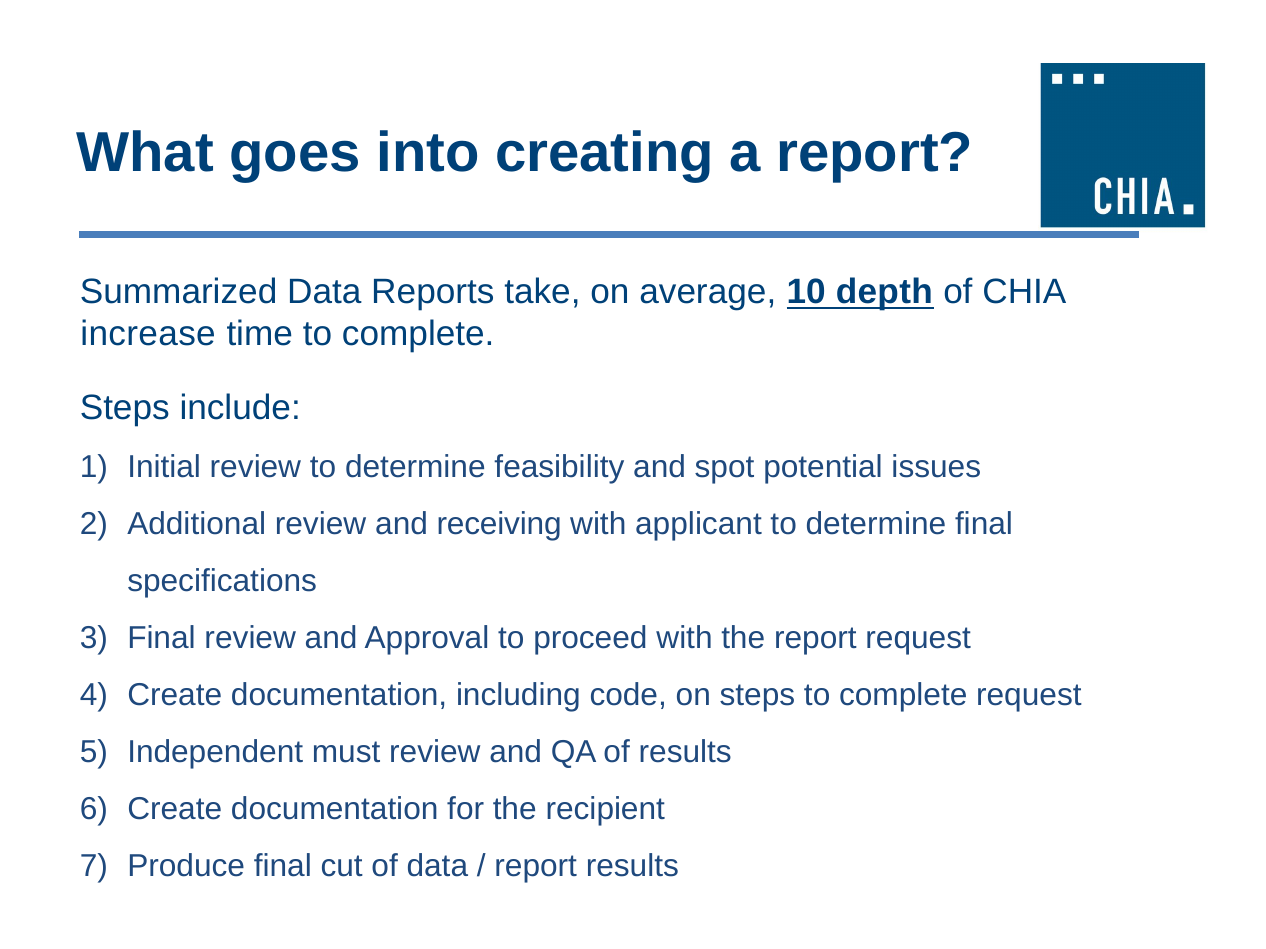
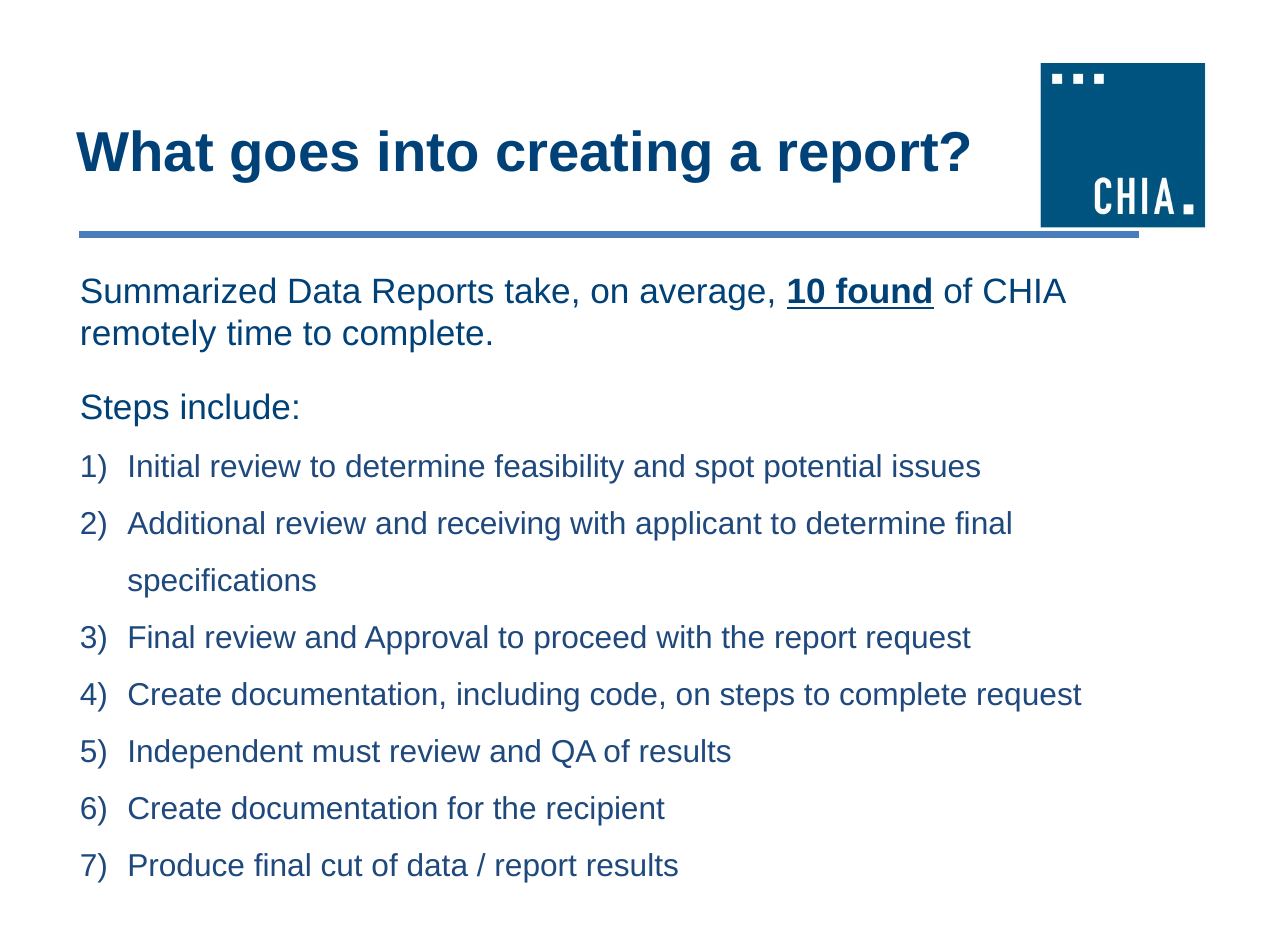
depth: depth -> found (884, 292)
increase: increase -> remotely (148, 335)
